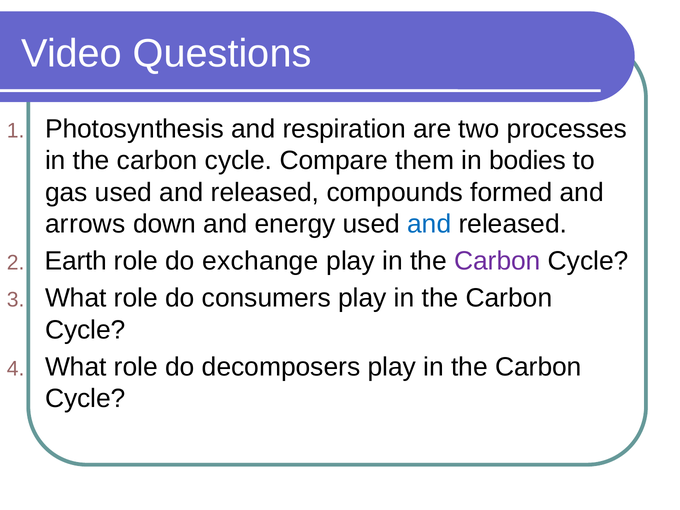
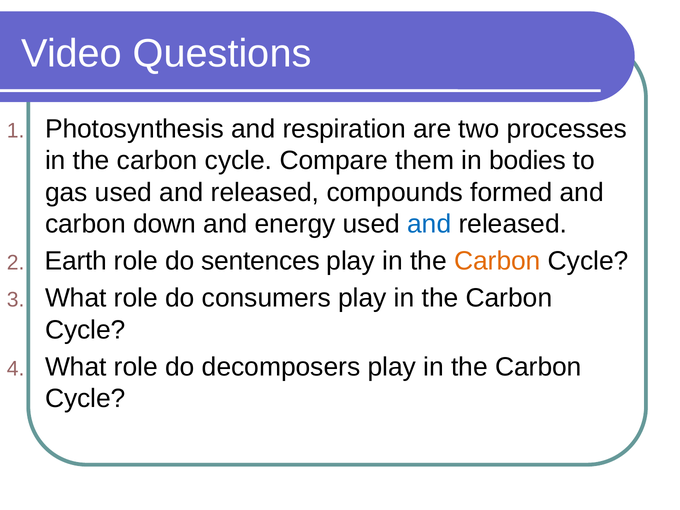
arrows: arrows -> carbon (85, 224)
exchange: exchange -> sentences (261, 261)
Carbon colour: purple -> orange (497, 261)
